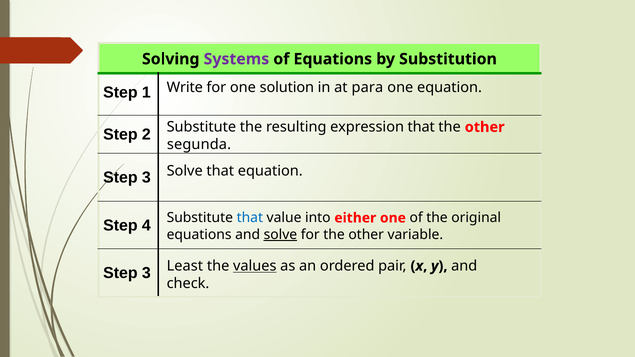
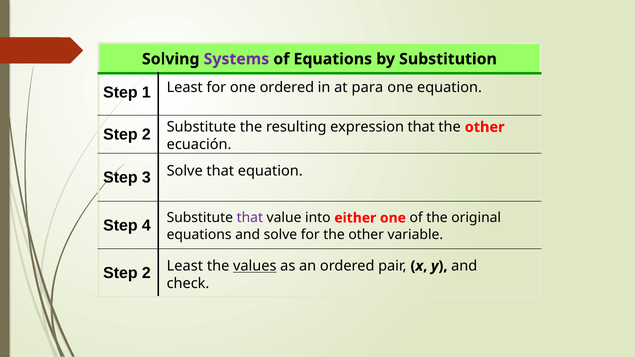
1 Write: Write -> Least (185, 88)
one solution: solution -> ordered (287, 88)
segunda: segunda -> ecuación (199, 145)
that colour: blue -> purple (250, 218)
solve underline: present -> none (280, 235)
3: 3 -> 2 (146, 273)
